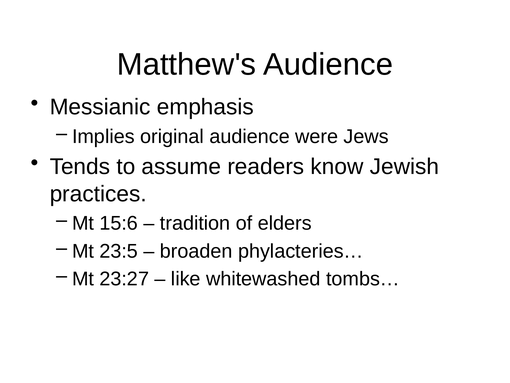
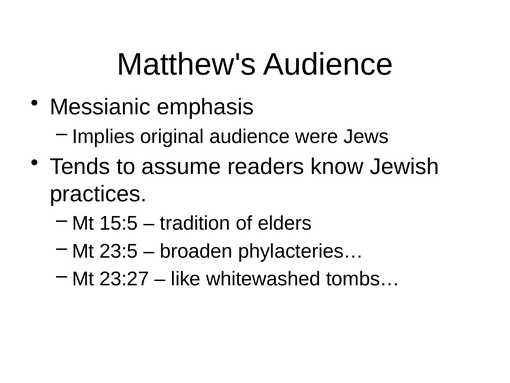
15:6: 15:6 -> 15:5 (119, 223)
